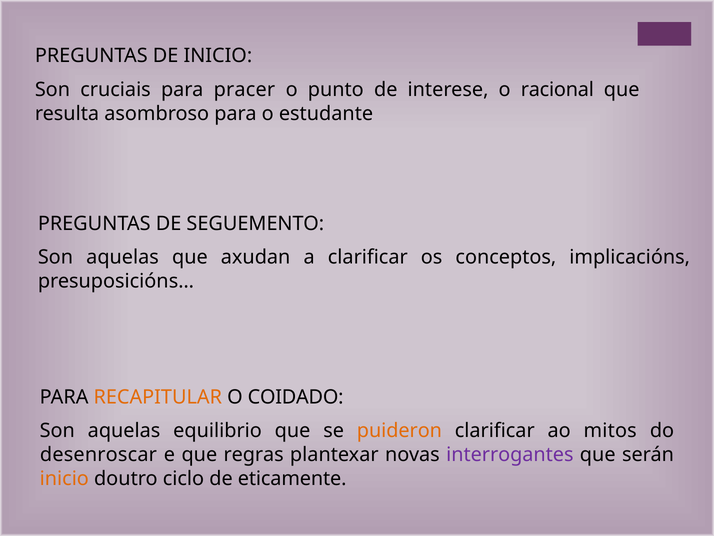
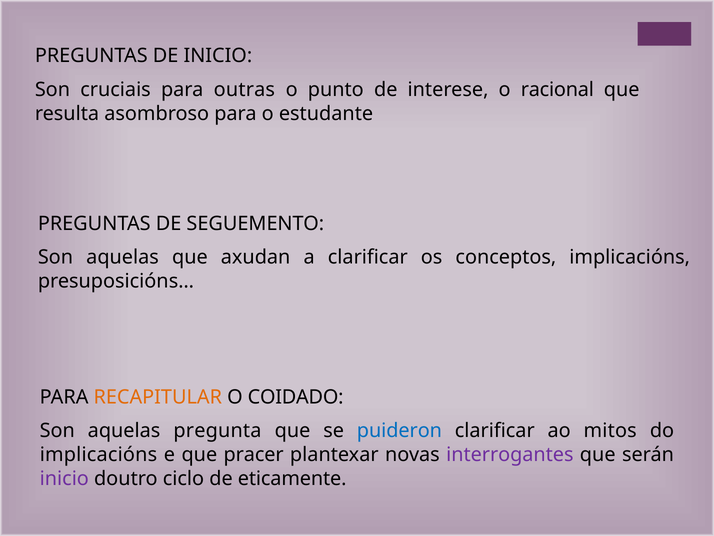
pracer: pracer -> outras (244, 90)
equilibrio: equilibrio -> pregunta (217, 430)
puideron colour: orange -> blue (399, 430)
desenroscar: desenroscar -> implicacións (98, 454)
regras: regras -> pracer (254, 454)
inicio colour: orange -> purple (64, 478)
